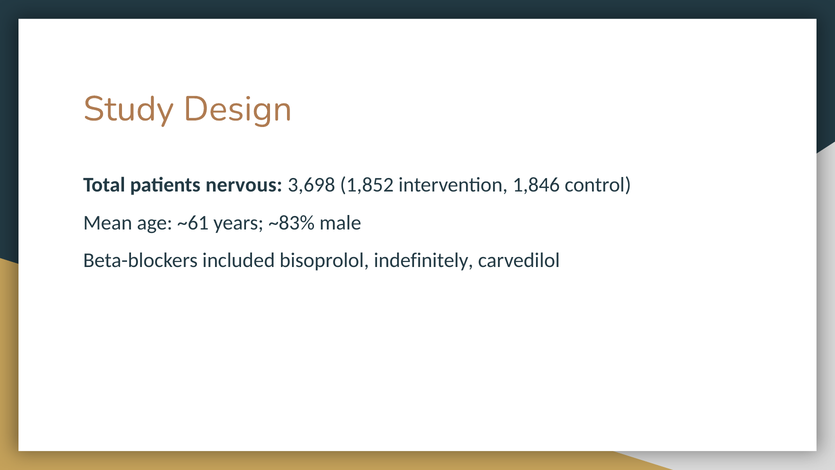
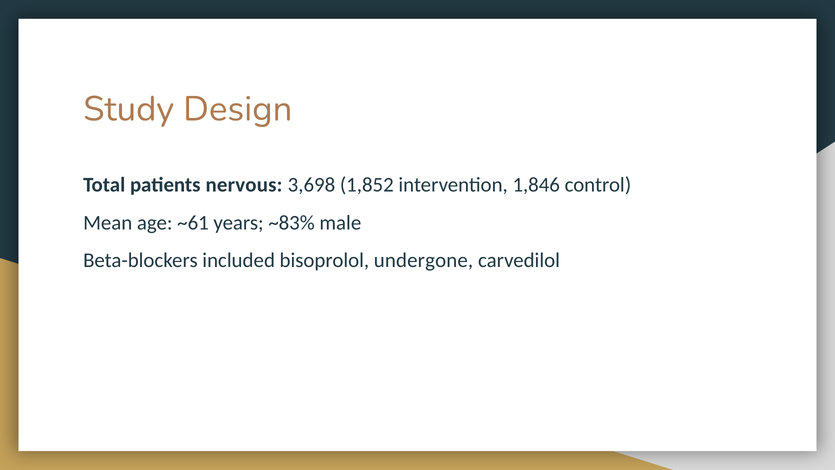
indefinitely: indefinitely -> undergone (424, 260)
